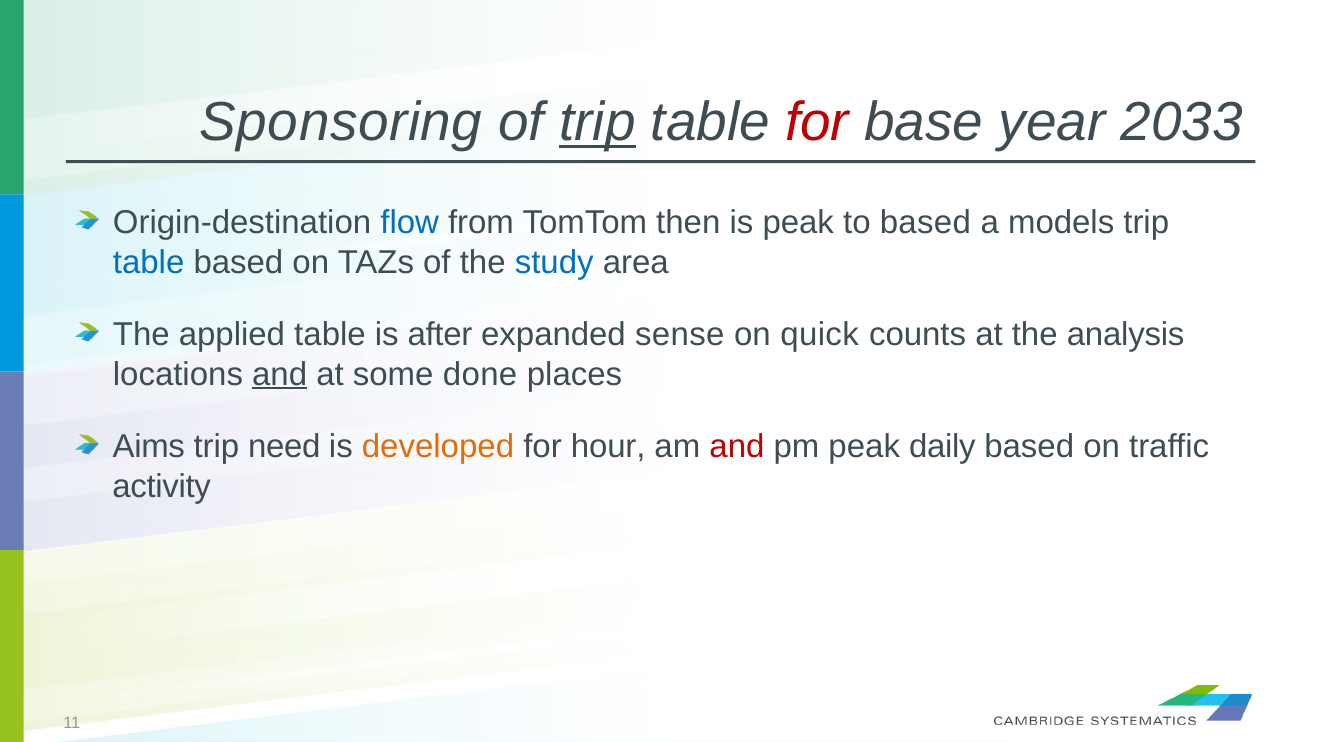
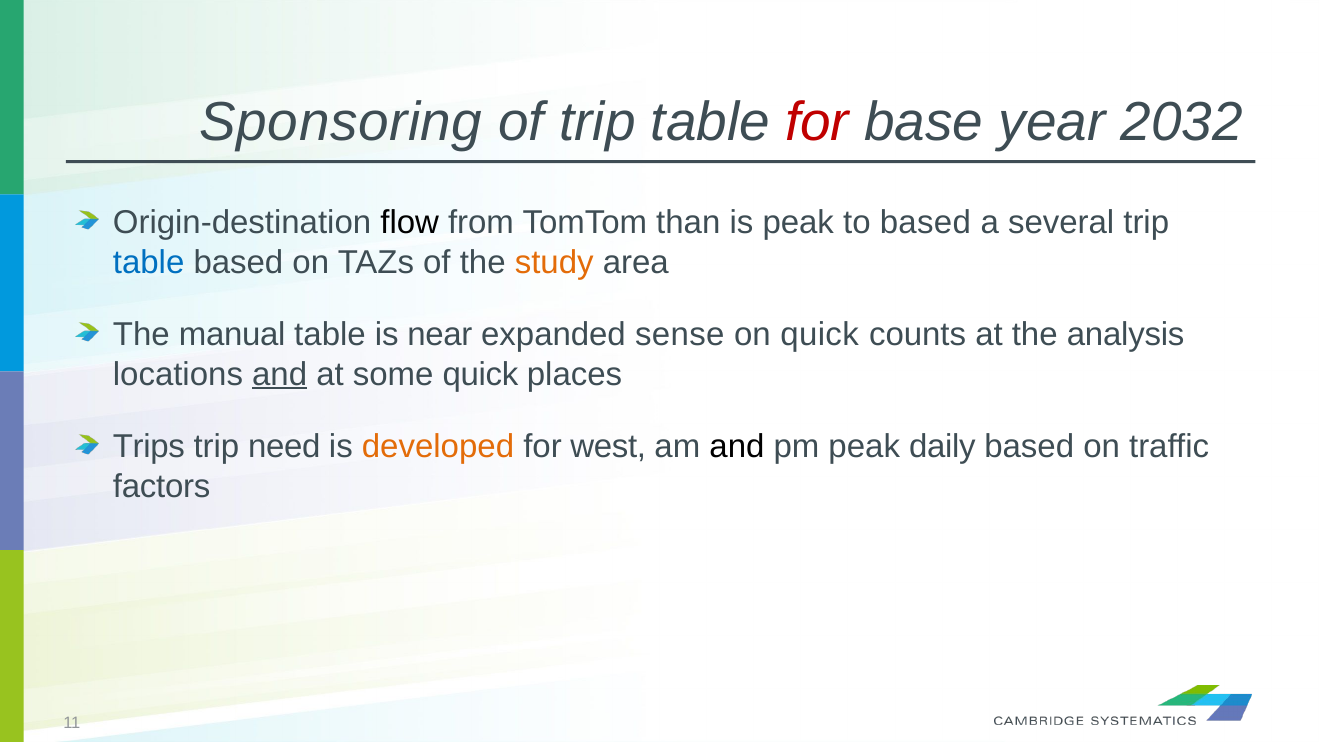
trip underline: present -> none (598, 123)
2033: 2033 -> 2032 (1182, 123)
flow colour: blue -> black (410, 223)
then: then -> than (688, 223)
models: models -> several (1061, 223)
study colour: blue -> orange (554, 262)
applied: applied -> manual (232, 335)
after: after -> near (440, 335)
some done: done -> quick (480, 374)
Aims: Aims -> Trips (149, 447)
hour: hour -> west (608, 447)
and colour: red -> black (737, 447)
activity: activity -> factors (162, 486)
